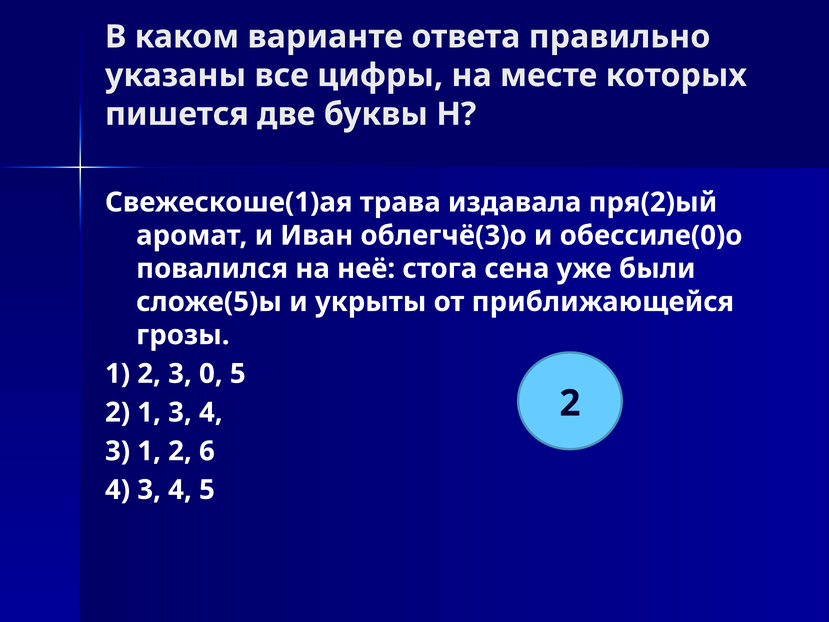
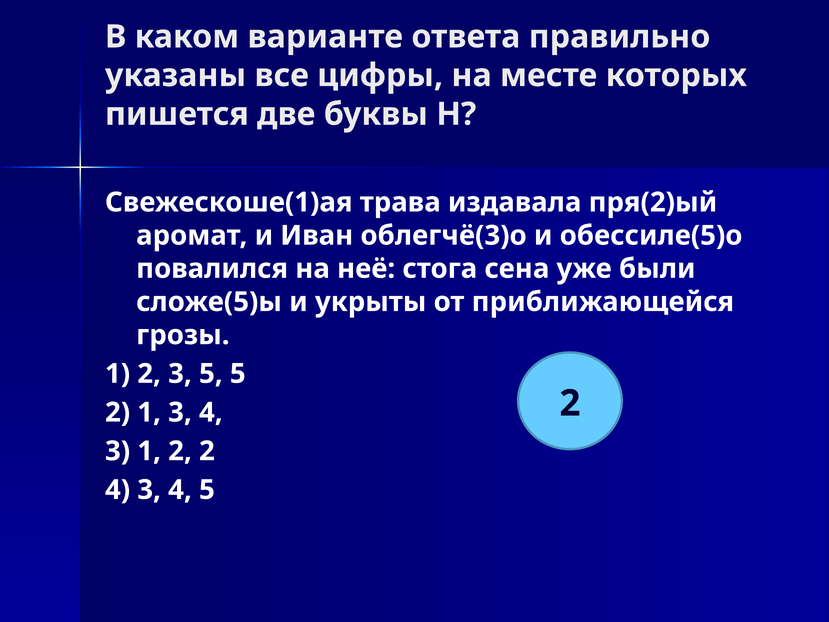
обессиле(0)о: обессиле(0)о -> обессиле(5)о (651, 235)
3 0: 0 -> 5 (211, 374)
2 6: 6 -> 2 (207, 451)
